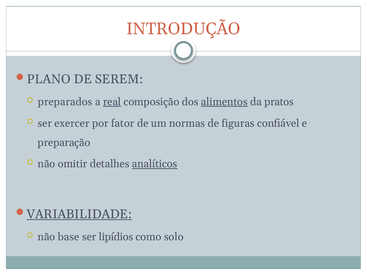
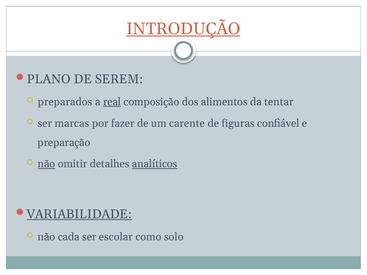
INTRODUÇÃO underline: none -> present (183, 29)
alimentos underline: present -> none (224, 102)
pratos: pratos -> tentar (279, 102)
exercer: exercer -> marcas (72, 123)
fator: fator -> fazer (123, 123)
normas: normas -> carente (187, 123)
não underline: none -> present (46, 164)
base: base -> cada (69, 237)
lipídios: lipídios -> escolar (116, 237)
